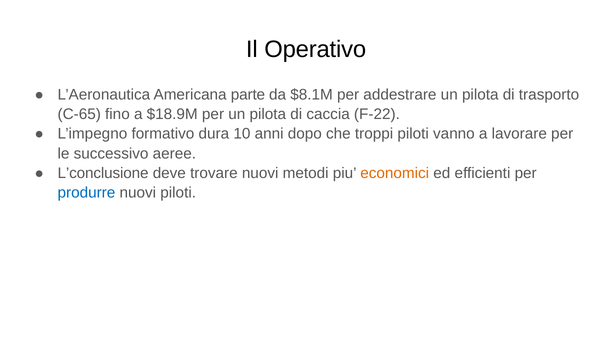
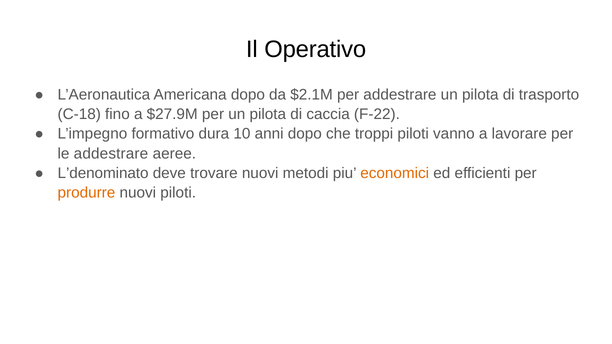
Americana parte: parte -> dopo (248, 95)
$8.1M: $8.1M -> $2.1M (312, 95)
C-65: C-65 -> C-18 (79, 114)
$18.9M: $18.9M -> $27.9M (172, 114)
le successivo: successivo -> addestrare (111, 154)
L’conclusione: L’conclusione -> L’denominato (103, 173)
produrre colour: blue -> orange (86, 193)
